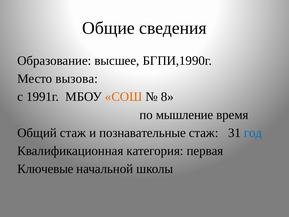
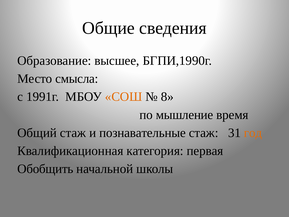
вызова: вызова -> смысла (77, 79)
год colour: blue -> orange (253, 133)
Ключевые: Ключевые -> Обобщить (45, 169)
